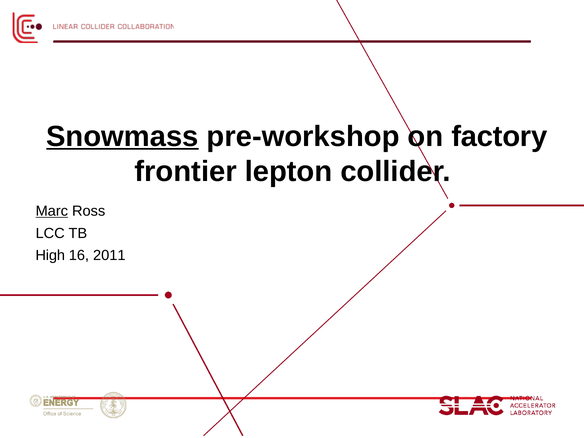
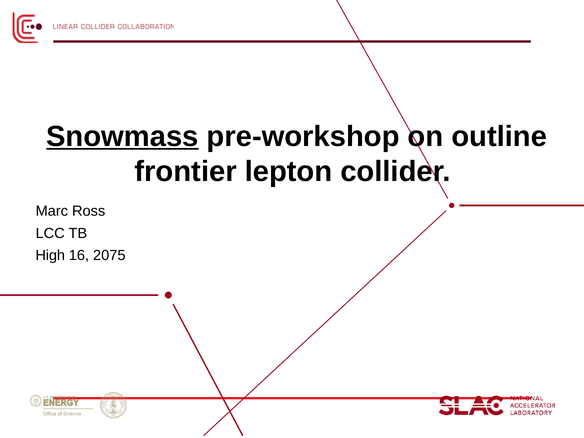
factory: factory -> outline (499, 136)
Marc underline: present -> none (52, 211)
2011: 2011 -> 2075 (109, 255)
